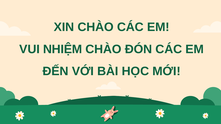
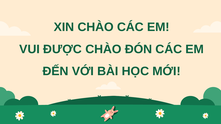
NHIỆM: NHIỆM -> ĐƯỢC (62, 49)
